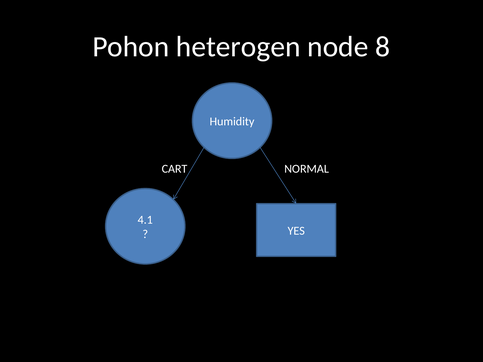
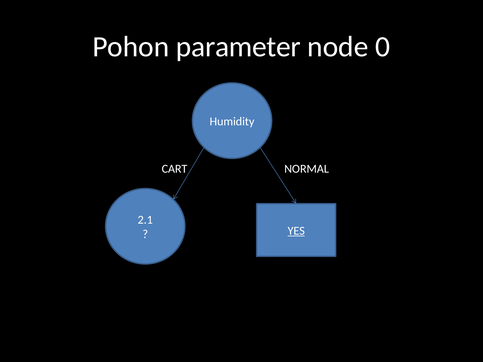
heterogen: heterogen -> parameter (238, 47)
8: 8 -> 0 (383, 47)
4.1: 4.1 -> 2.1 (145, 220)
YES underline: none -> present (296, 231)
